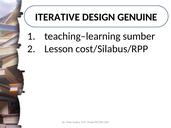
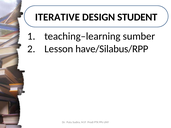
GENUINE: GENUINE -> STUDENT (137, 17)
cost/Silabus/RPP: cost/Silabus/RPP -> have/Silabus/RPP (112, 49)
